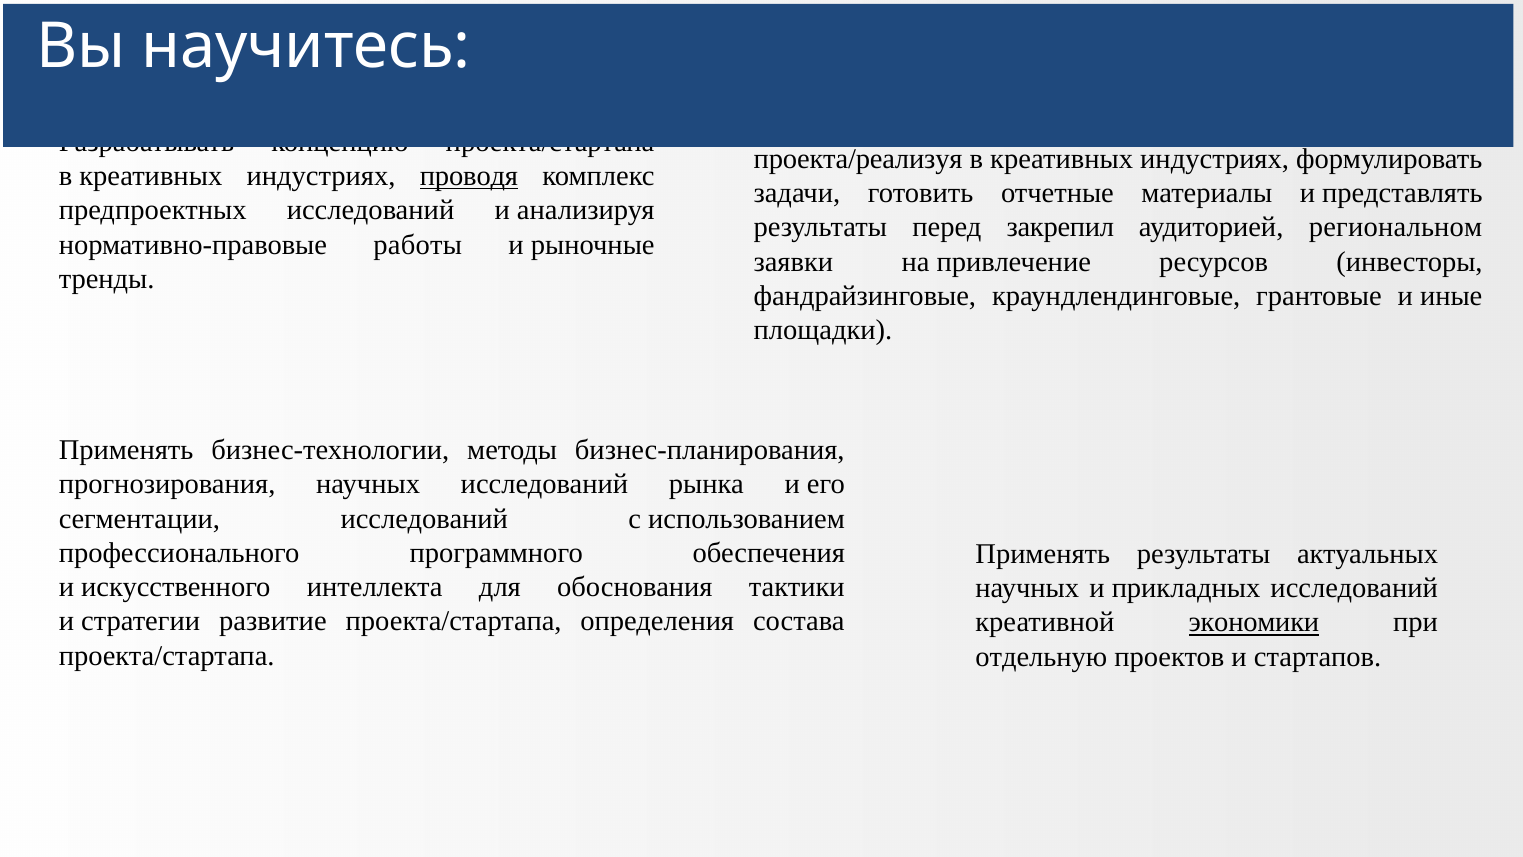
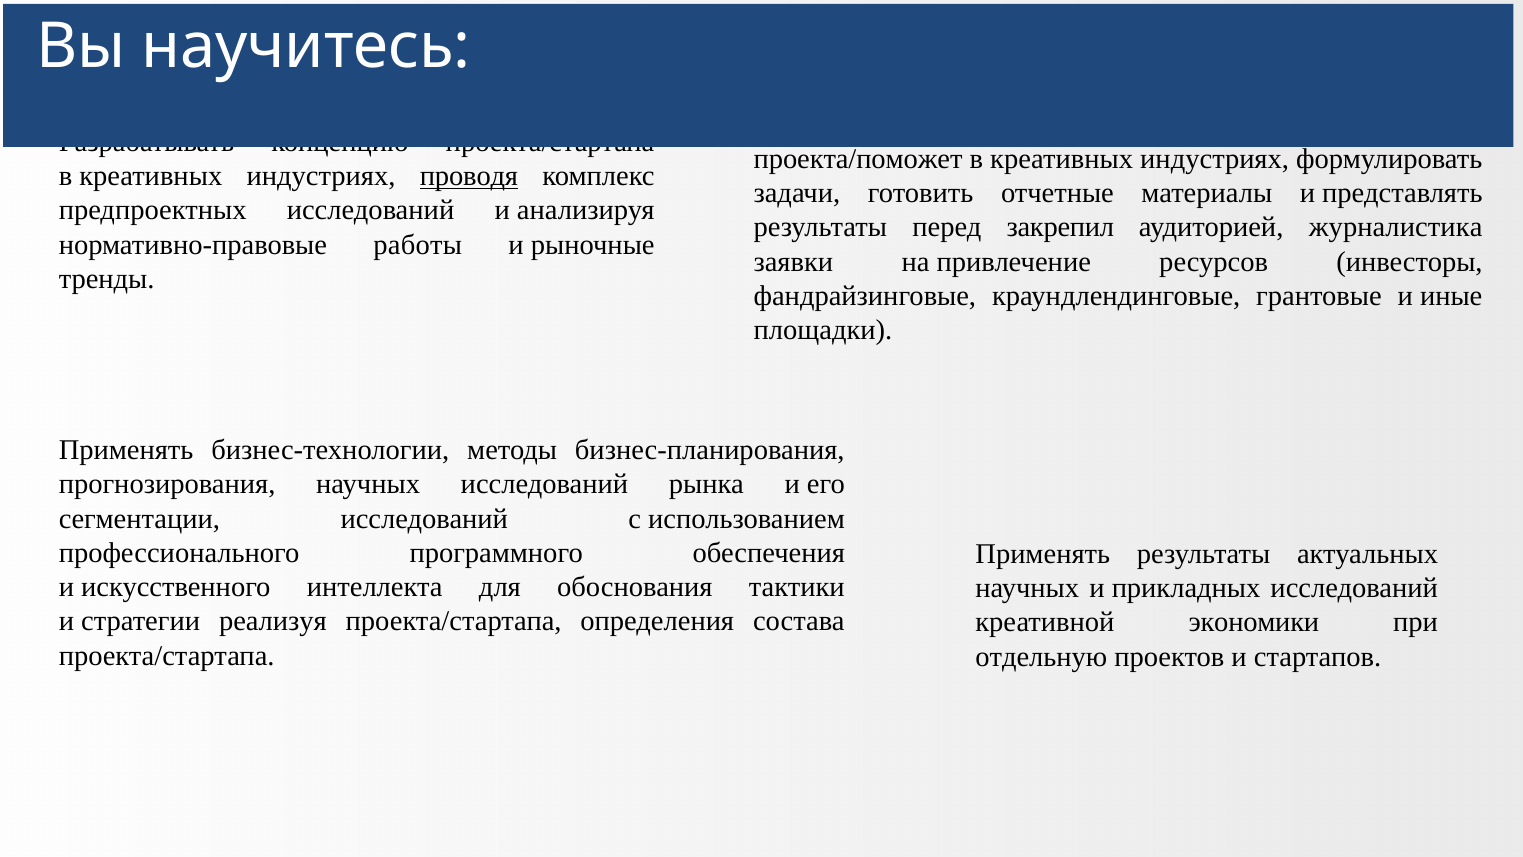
проекта/реализуя: проекта/реализуя -> проекта/поможет (858, 159)
региональном: региональном -> журналистика (1396, 227)
развитие: развитие -> реализуя (273, 621)
экономики underline: present -> none (1254, 622)
